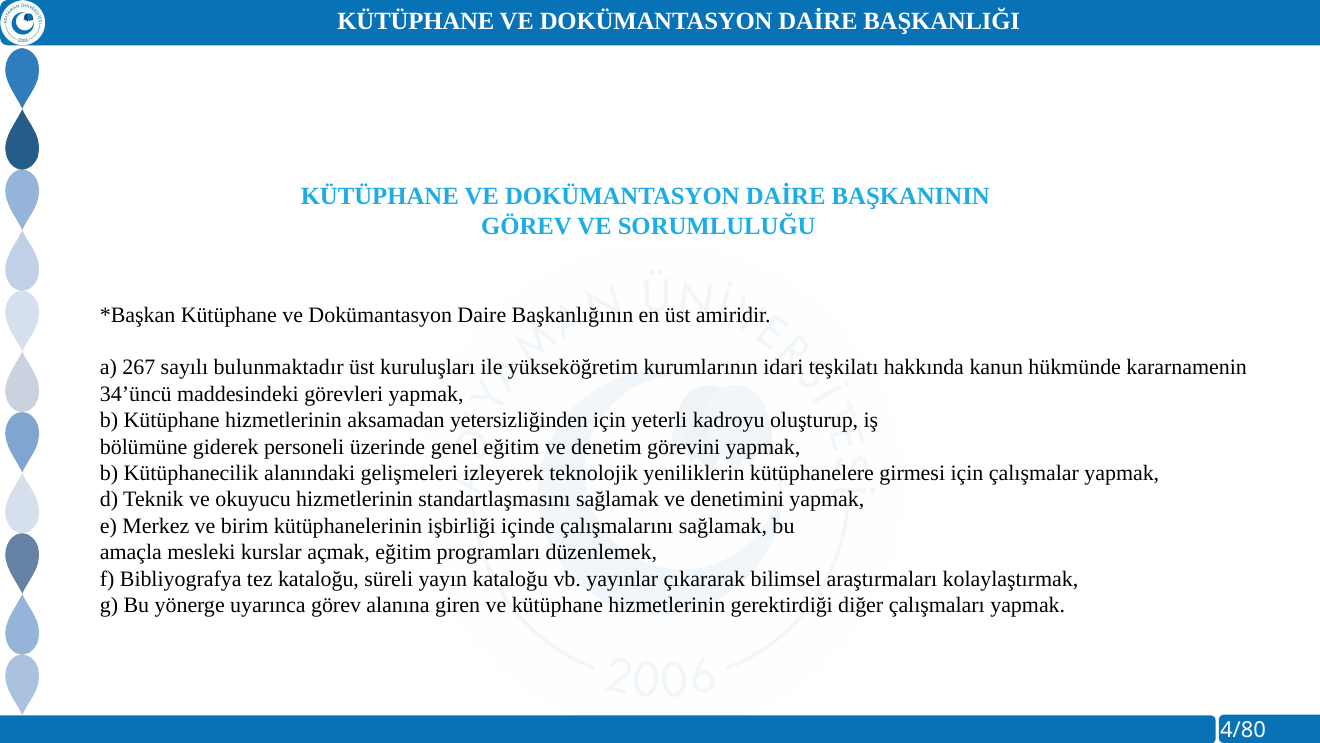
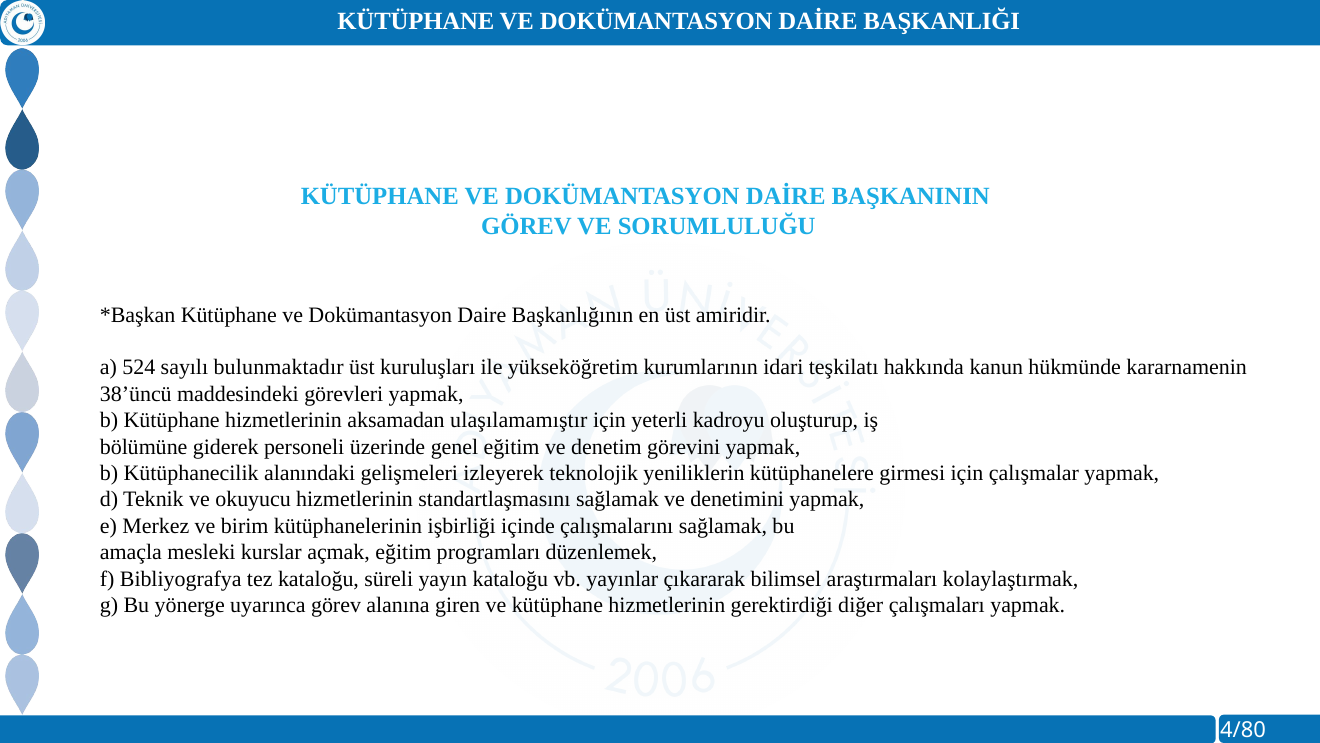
267: 267 -> 524 (139, 367)
34’üncü: 34’üncü -> 38’üncü (136, 394)
yetersizliğinden: yetersizliğinden -> ulaşılamamıştır (519, 420)
